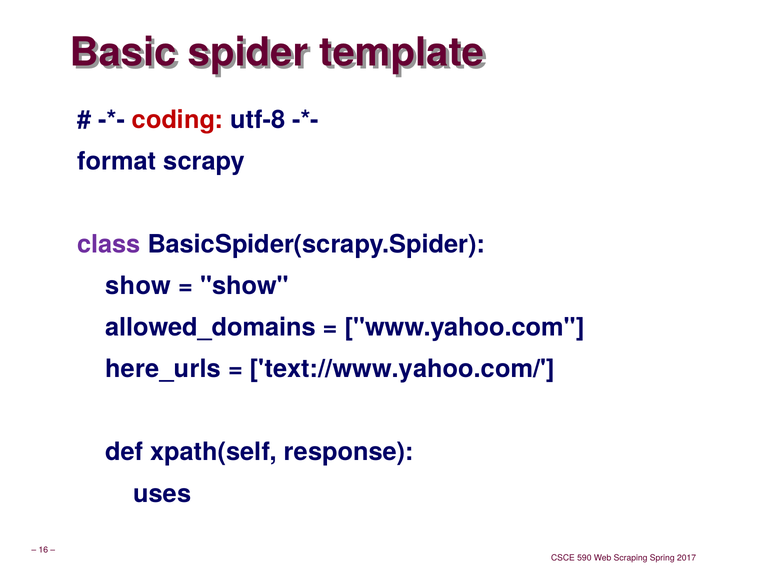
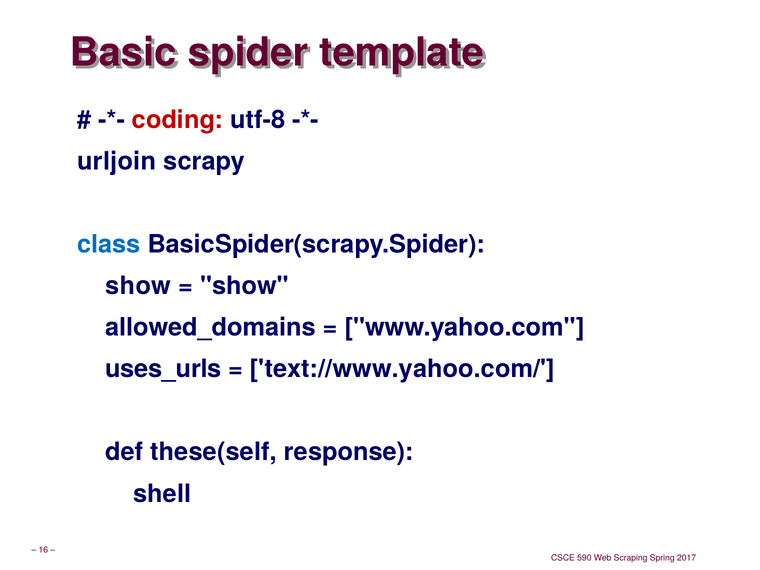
format: format -> urljoin (117, 161)
class colour: purple -> blue (109, 244)
here_urls: here_urls -> uses_urls (163, 369)
xpath(self: xpath(self -> these(self (214, 452)
uses: uses -> shell (162, 494)
